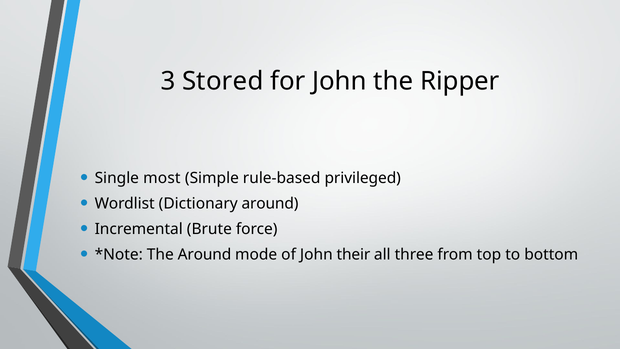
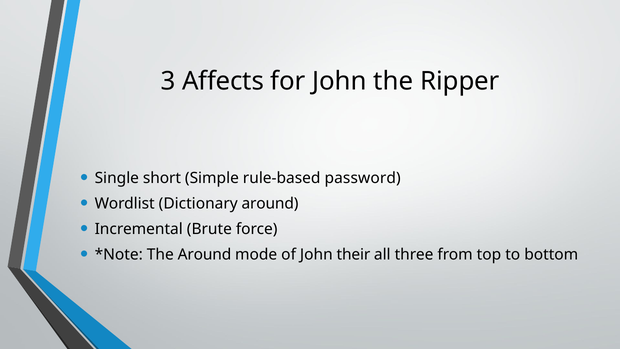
Stored: Stored -> Affects (223, 81)
most: most -> short (162, 178)
privileged: privileged -> password (363, 178)
